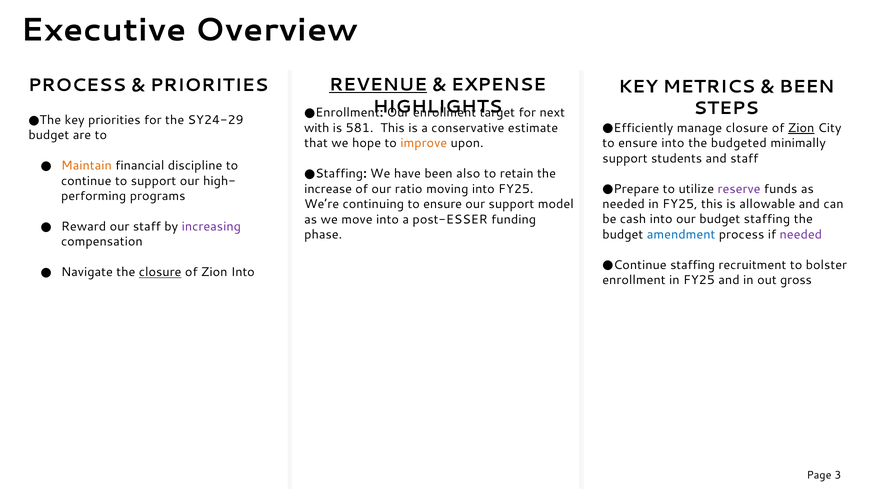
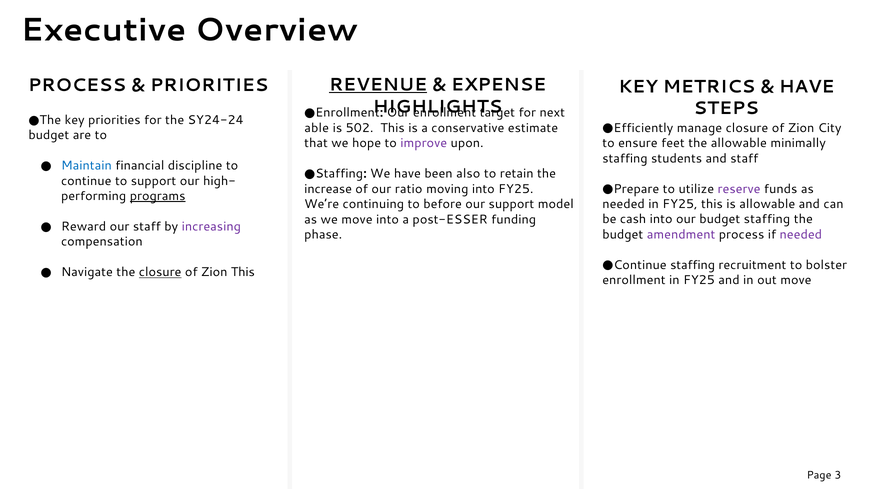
BEEN: BEEN -> HAVE (807, 87)
SY24-29: SY24-29 -> SY24-24 (216, 120)
Zion underline: present -> none (801, 128)
with: with -> able (317, 128)
581: 581 -> 502 (360, 128)
ensure into: into -> feet (673, 143)
the budgeted: budgeted -> allowable (739, 143)
improve colour: orange -> purple (424, 143)
support: support -> staffing (625, 159)
Maintain colour: orange -> blue (86, 166)
programs underline: none -> present (158, 196)
continuing to ensure: ensure -> before (443, 204)
amendment colour: blue -> purple (681, 235)
Zion Into: Into -> This (243, 272)
out gross: gross -> move (796, 280)
